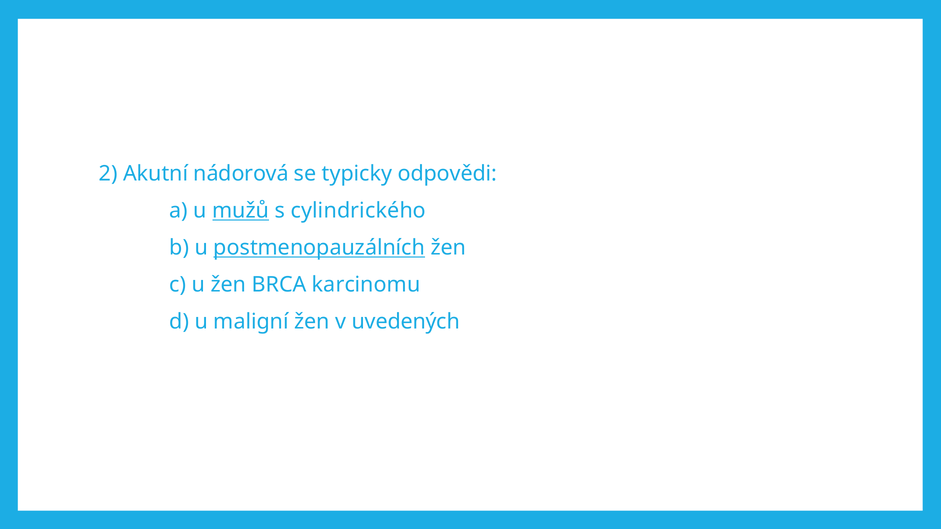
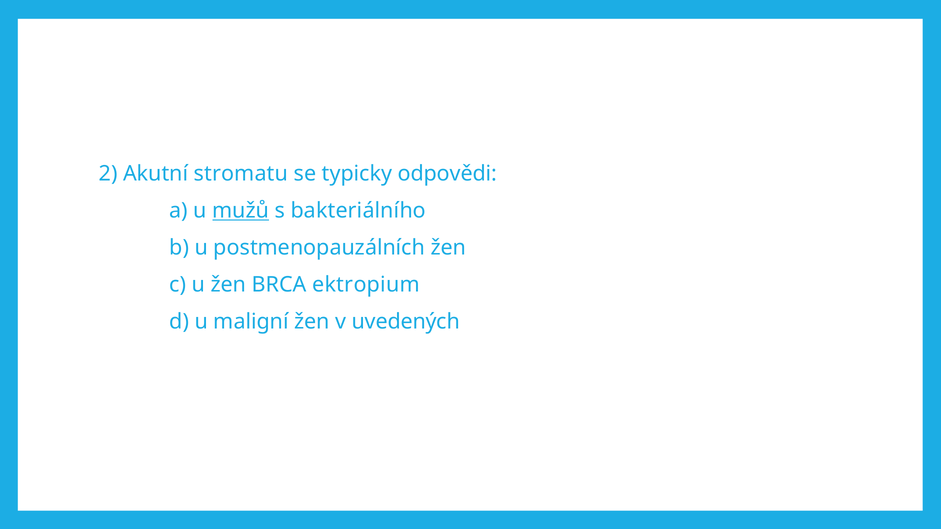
nádorová: nádorová -> stromatu (241, 174)
cylindrického: cylindrického -> bakteriálního (358, 211)
postmenopauzálních underline: present -> none (319, 248)
karcinomu: karcinomu -> ektropium (366, 285)
